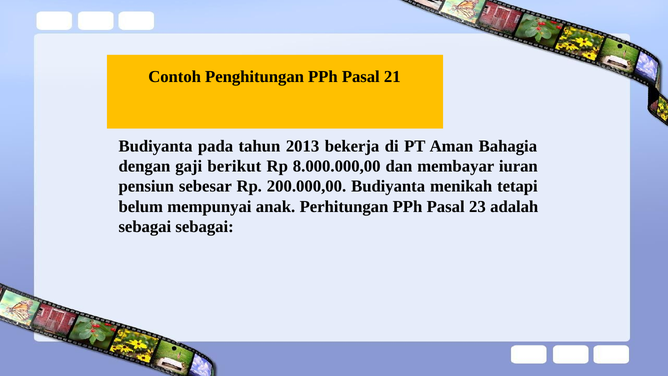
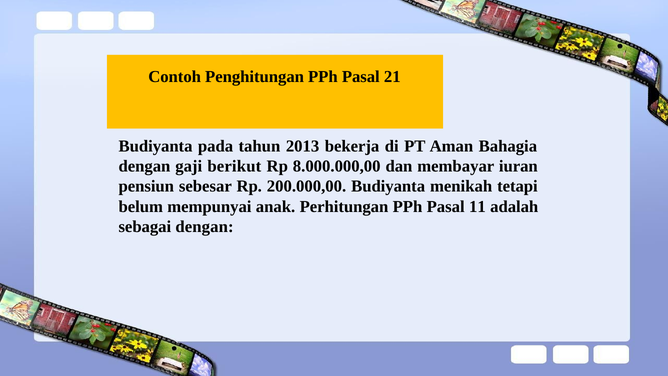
23: 23 -> 11 (477, 206)
sebagai sebagai: sebagai -> dengan (205, 226)
